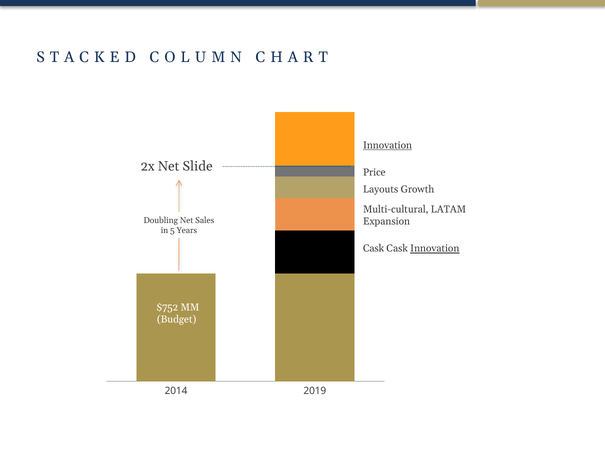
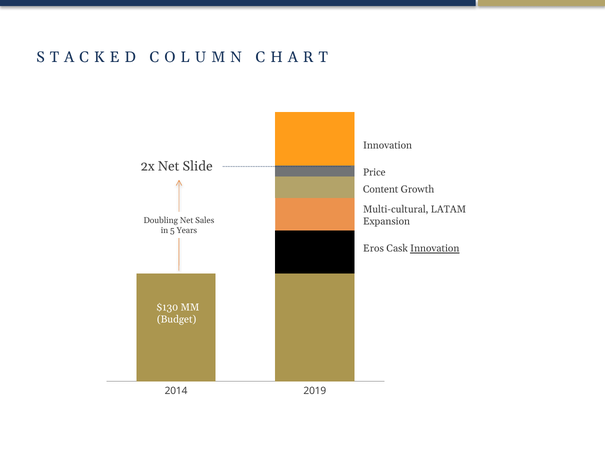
Innovation underline: present -> none (388, 145)
Layouts: Layouts -> Content (381, 189)
Cask: Cask -> Eros (373, 249)
$752: $752 -> $130 (167, 307)
